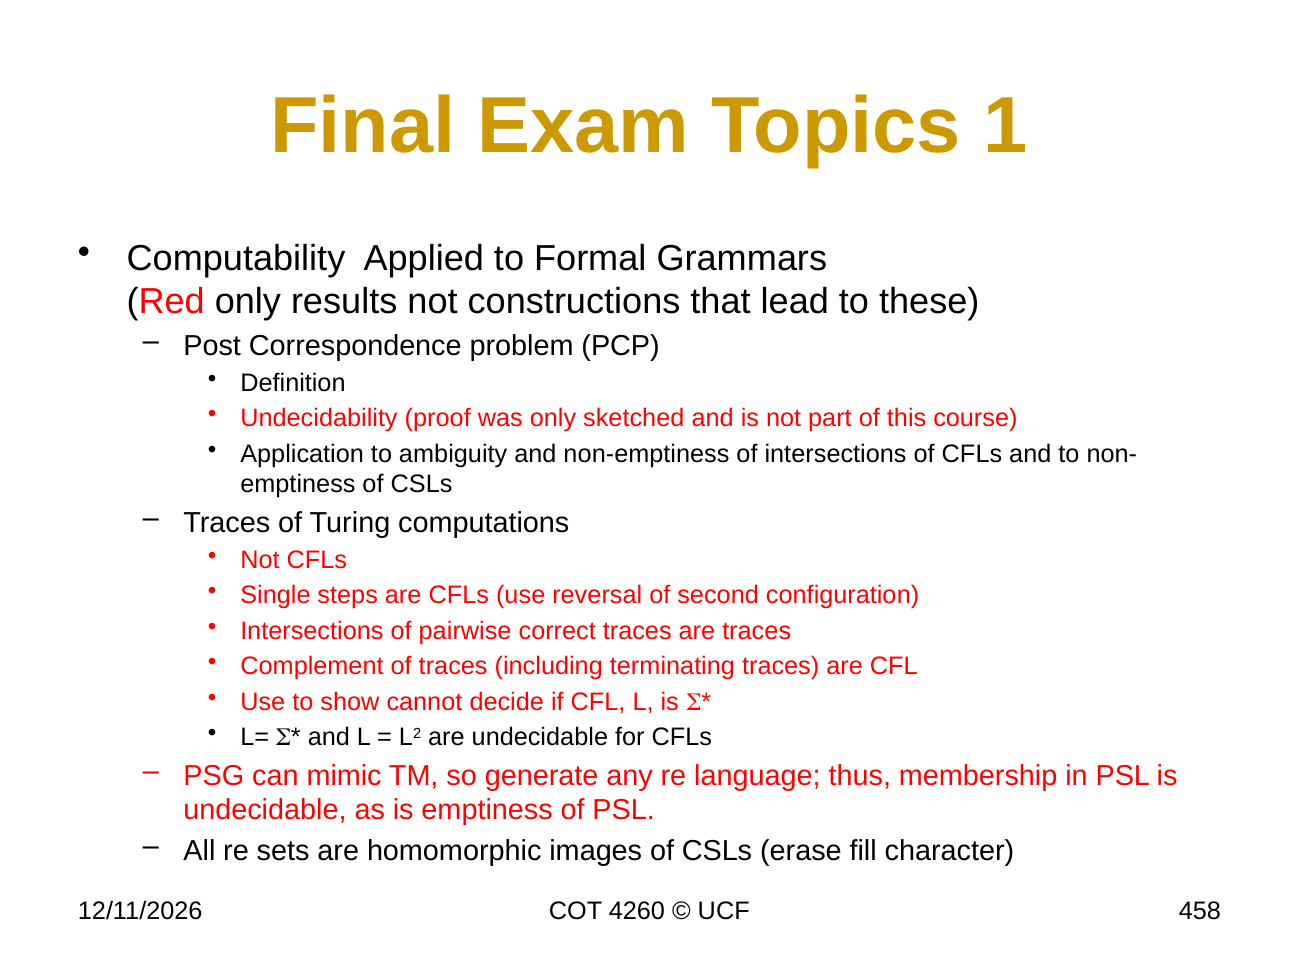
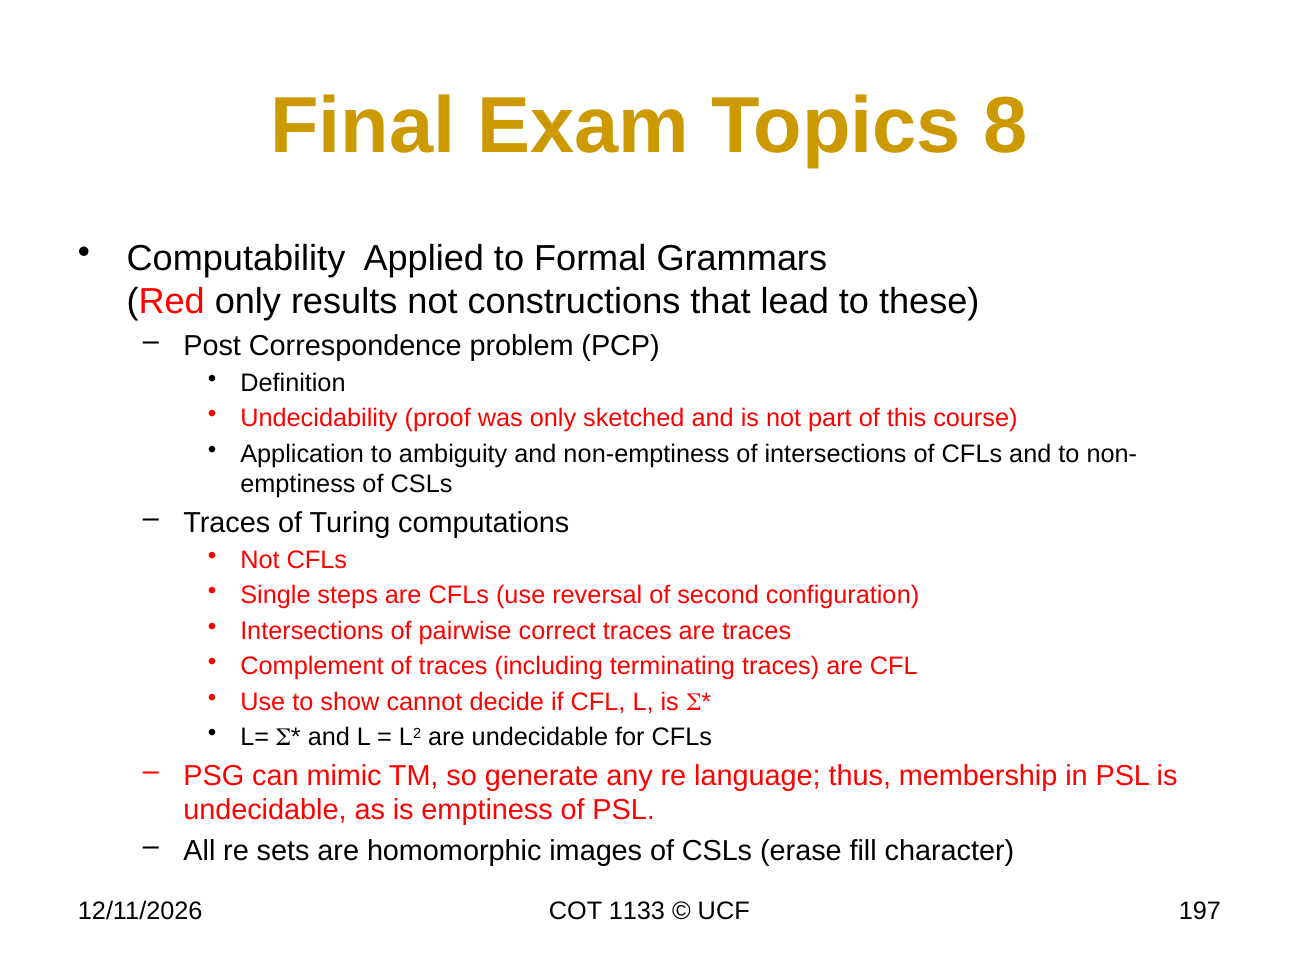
1: 1 -> 8 (1005, 126)
4260: 4260 -> 1133 (637, 911)
458: 458 -> 197 (1200, 911)
